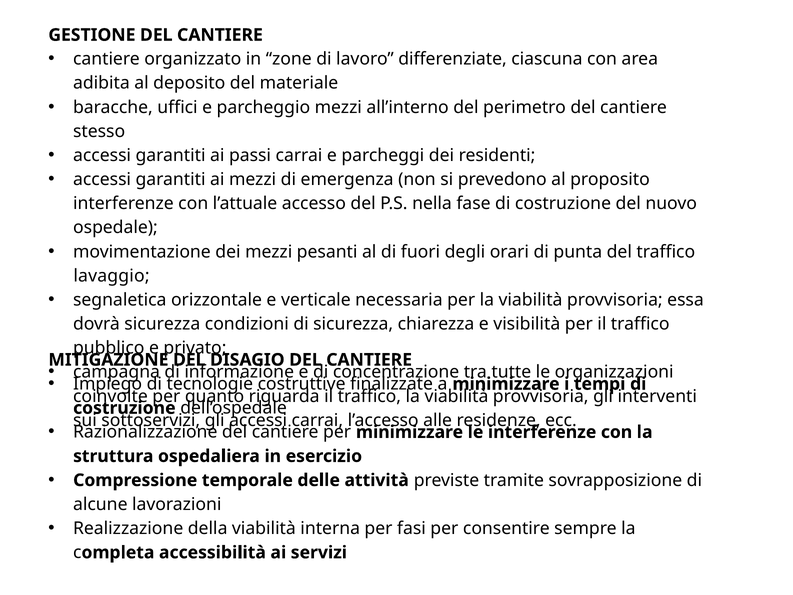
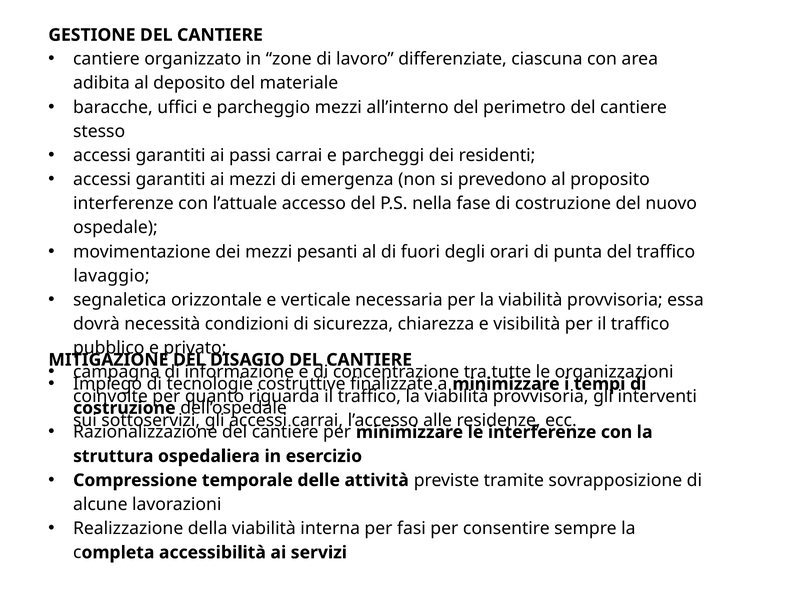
dovrà sicurezza: sicurezza -> necessità (162, 324)
